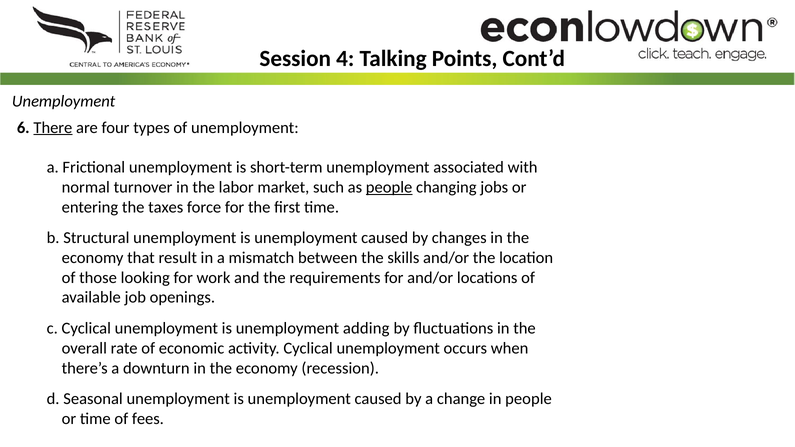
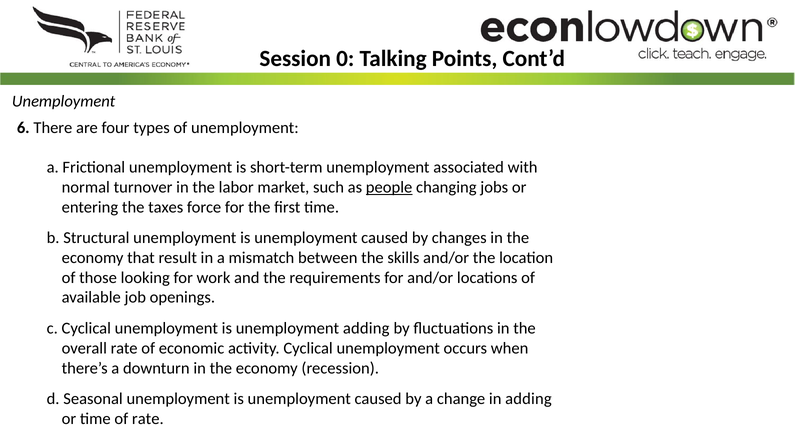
4: 4 -> 0 (345, 58)
There underline: present -> none (53, 128)
in people: people -> adding (528, 399)
of fees: fees -> rate (148, 419)
